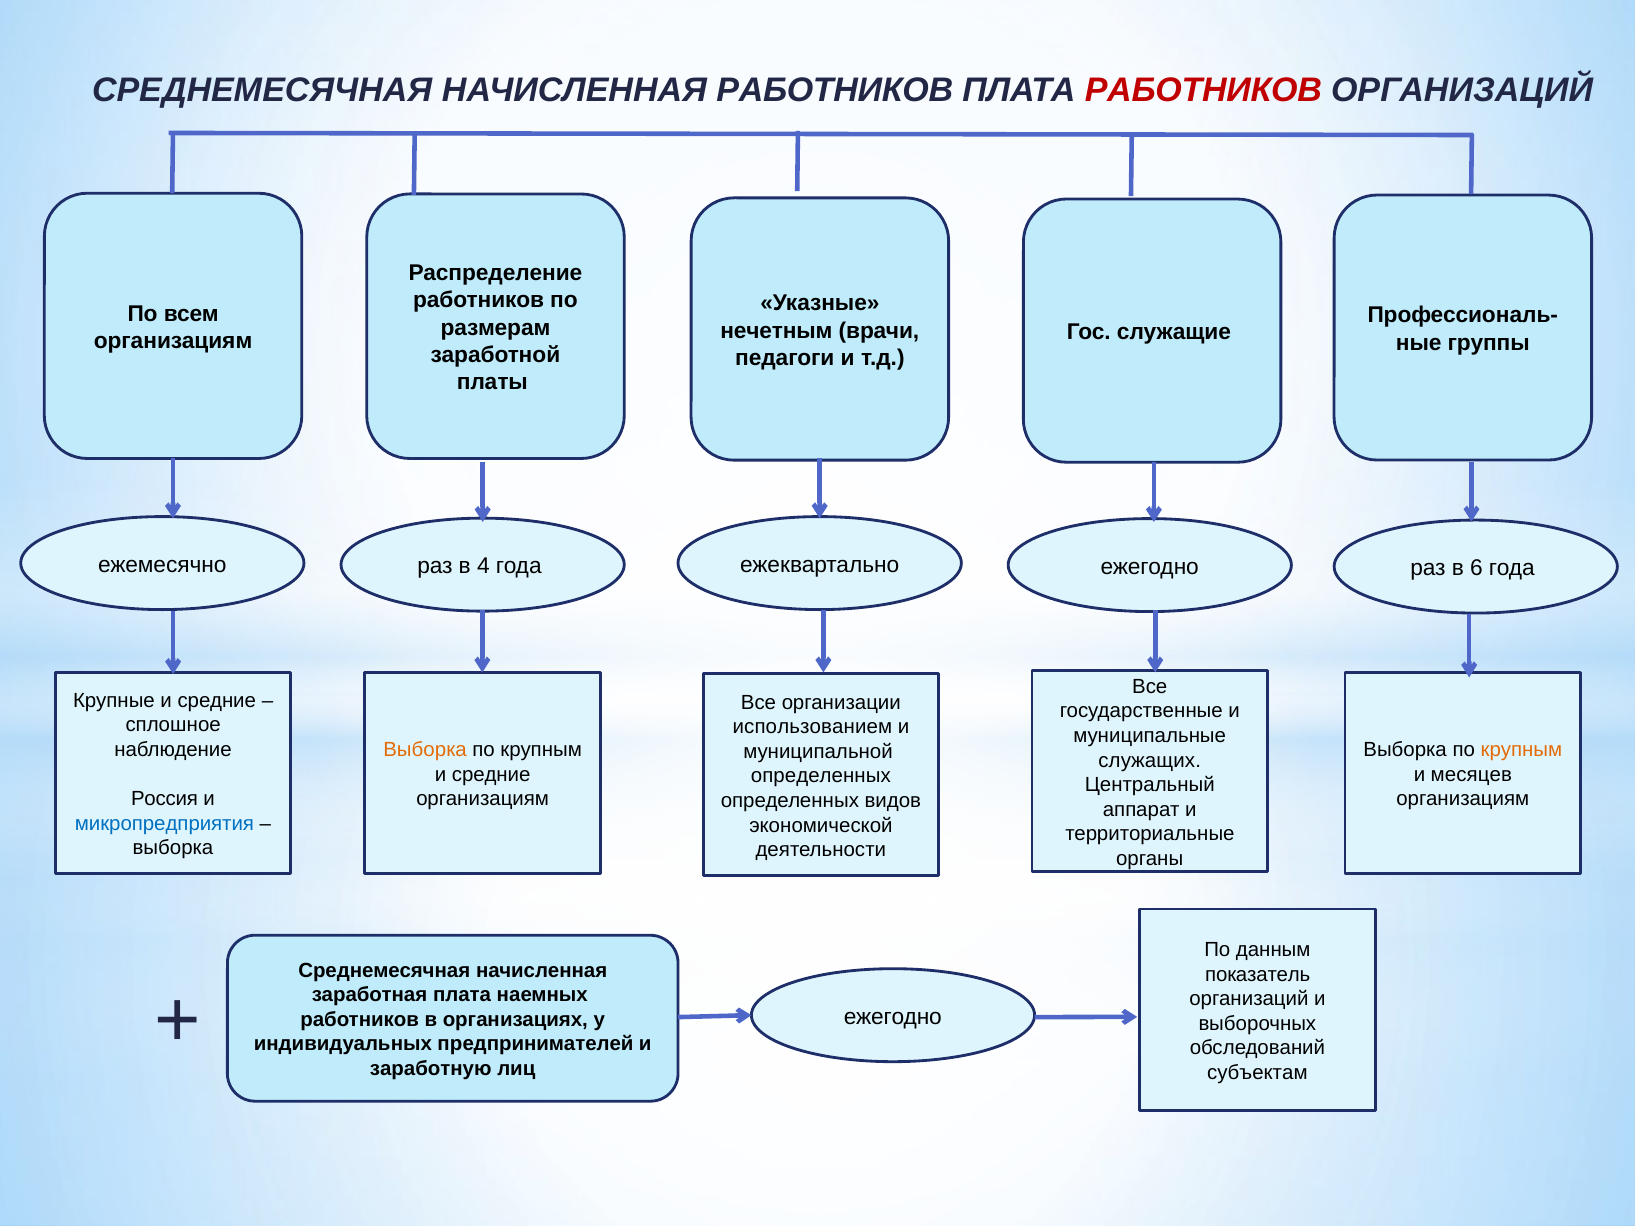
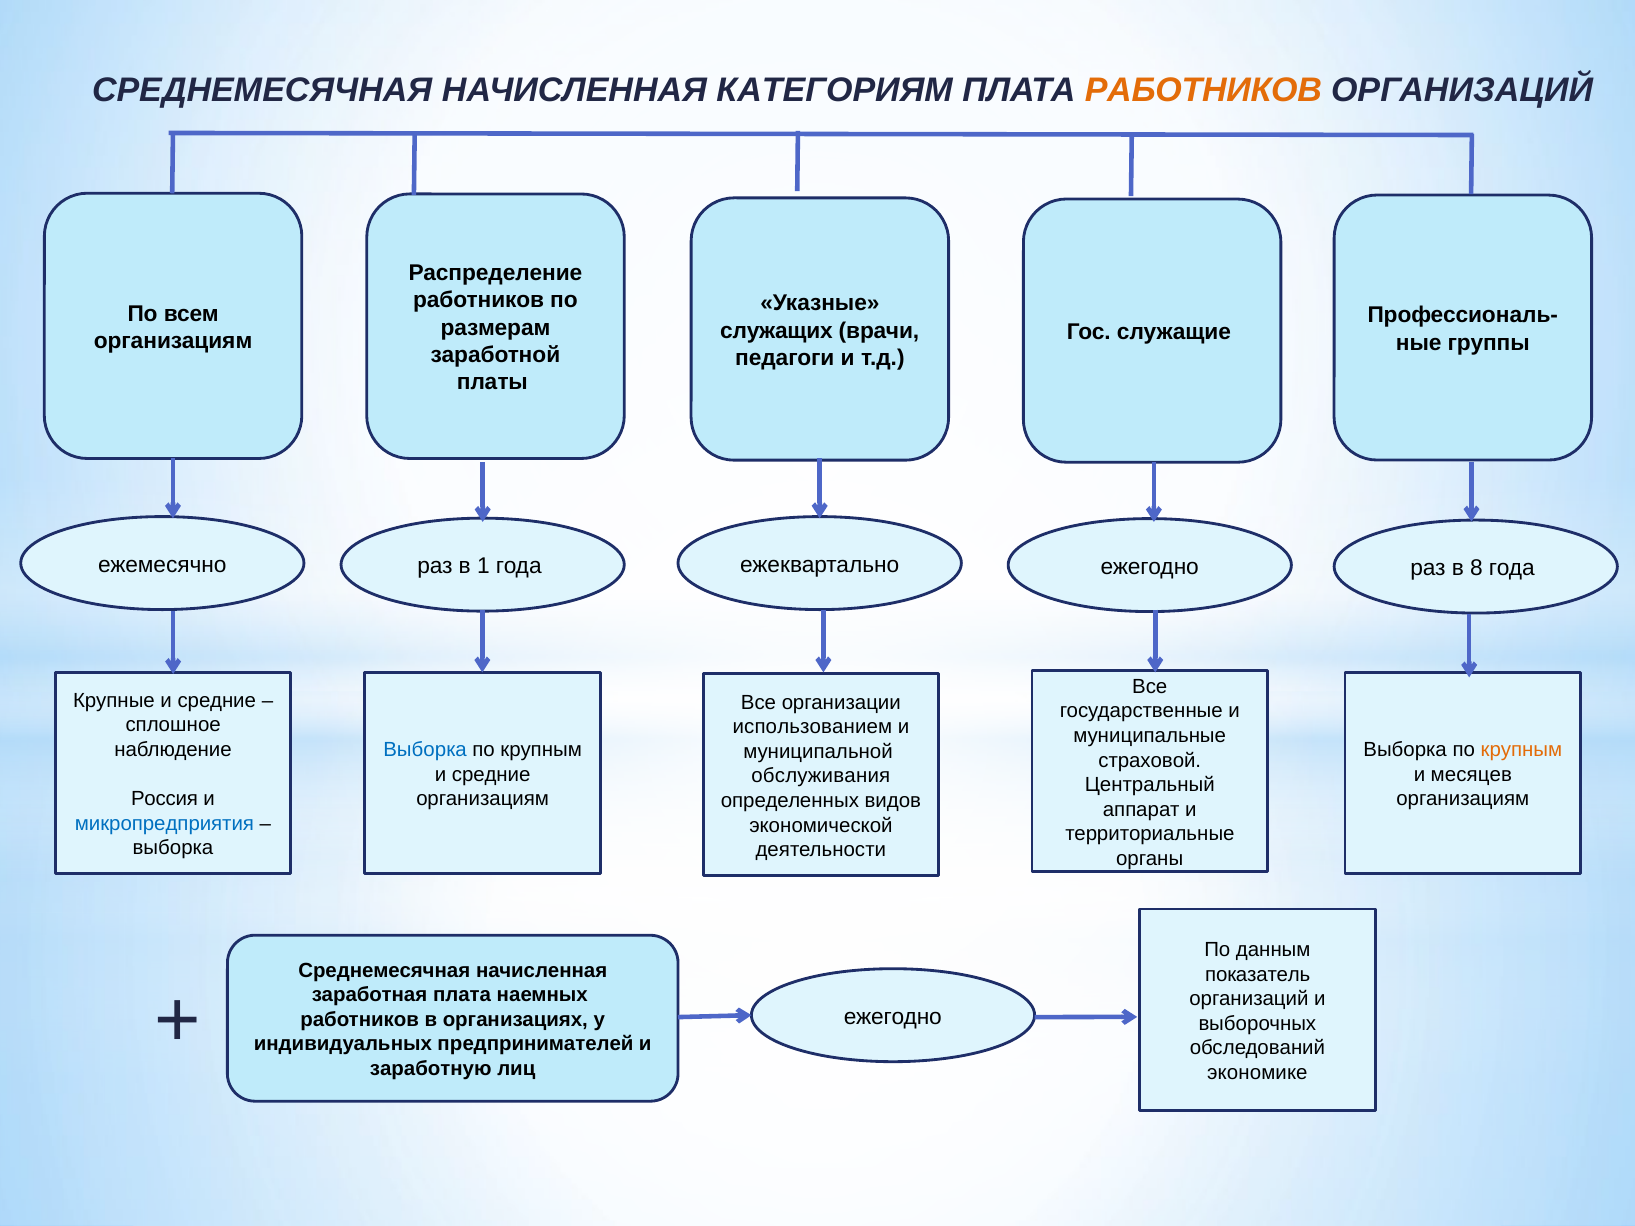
НАЧИСЛЕННАЯ РАБОТНИКОВ: РАБОТНИКОВ -> КАТЕГОРИЯМ (835, 90)
РАБОТНИКОВ colour: red -> orange (1203, 90)
нечетным: нечетным -> служащих (776, 331)
4: 4 -> 1 (483, 566)
6: 6 -> 8 (1476, 568)
Выборка colour: orange -> blue (425, 750)
служащих: служащих -> страховой (1150, 761)
определенных: определенных -> обслуживания (821, 776)
субъектам: субъектам -> экономике (1257, 1073)
